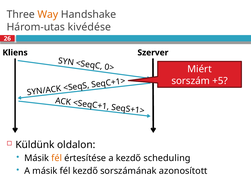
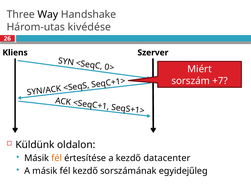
Way colour: orange -> black (48, 15)
+5: +5 -> +7 (220, 81)
scheduling: scheduling -> datacenter (167, 158)
azonosított: azonosított -> egyidejűleg (183, 171)
